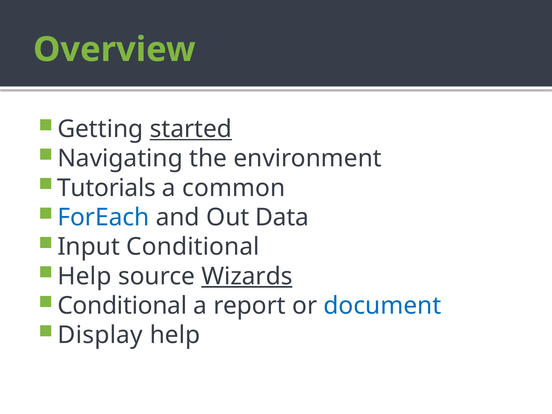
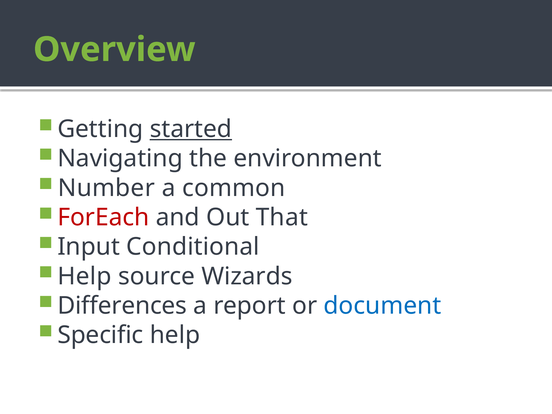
Tutorials: Tutorials -> Number (106, 188)
ForEach colour: blue -> red (103, 217)
Data: Data -> That (282, 217)
Wizards underline: present -> none (247, 276)
Conditional: Conditional -> Differences (122, 306)
Display: Display -> Specific (100, 335)
